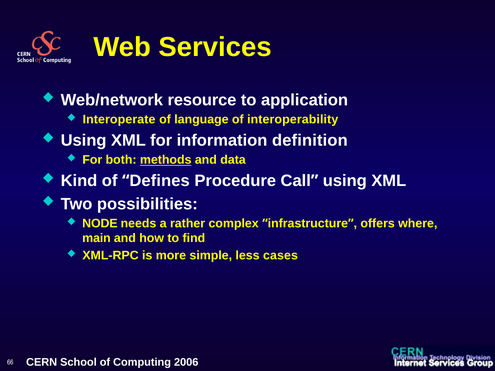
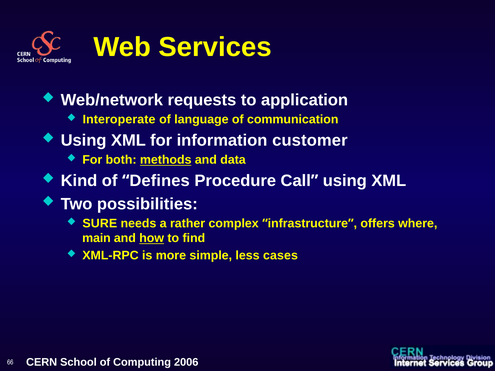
resource: resource -> requests (202, 100)
interoperability: interoperability -> communication (293, 120)
definition: definition -> customer (310, 141)
NODE: NODE -> SURE (100, 224)
how underline: none -> present (152, 238)
